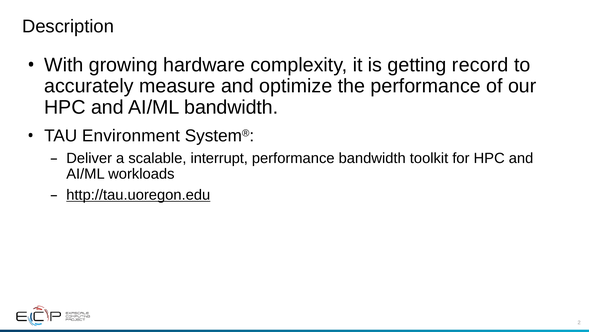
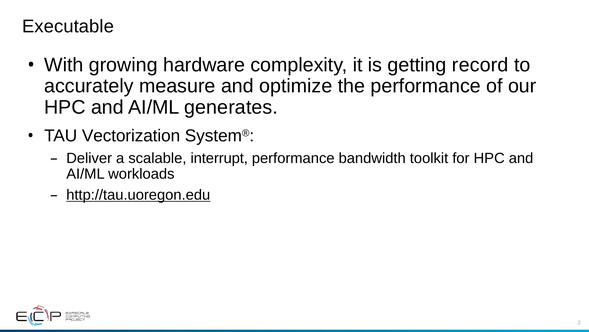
Description: Description -> Executable (68, 26)
AI/ML bandwidth: bandwidth -> generates (231, 107)
Environment: Environment -> Vectorization (131, 136)
